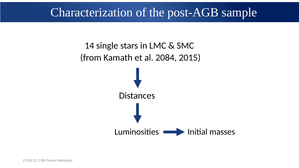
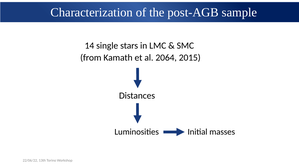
2084: 2084 -> 2064 (166, 58)
